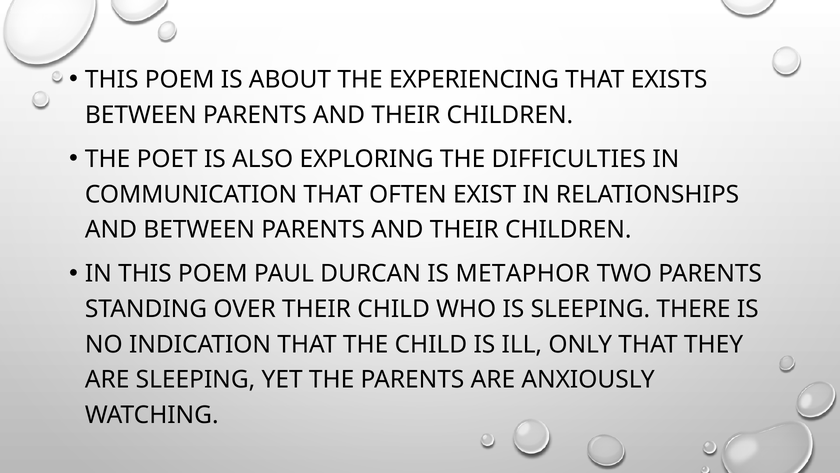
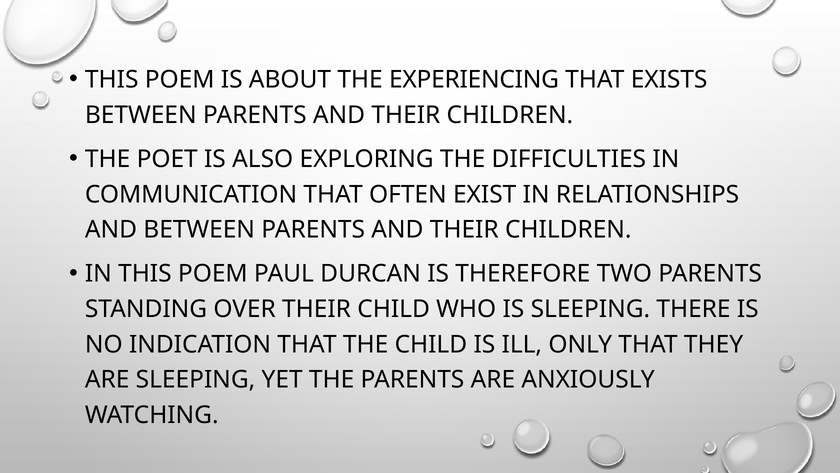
METAPHOR: METAPHOR -> THEREFORE (523, 274)
